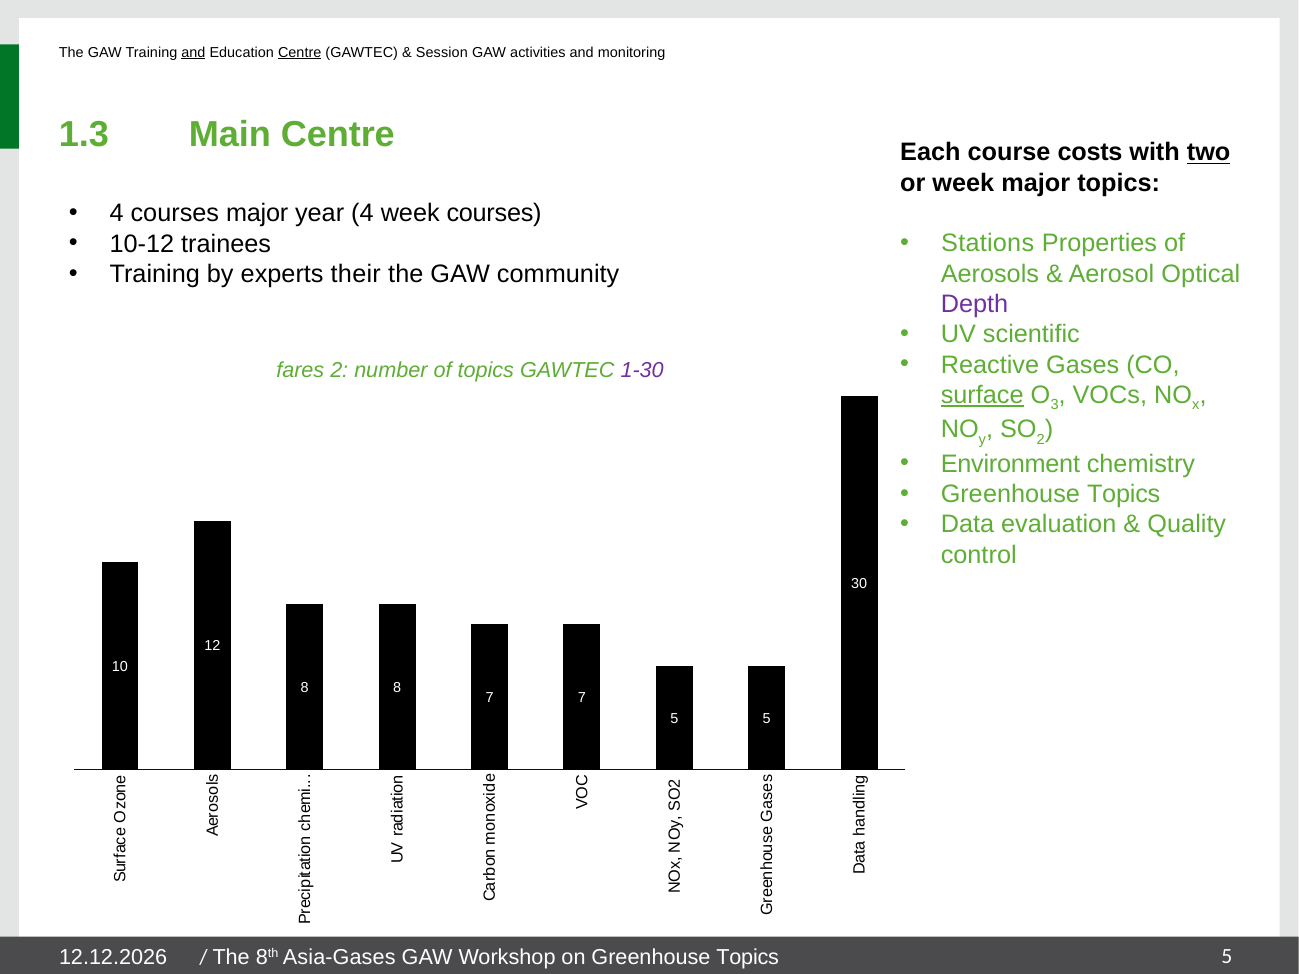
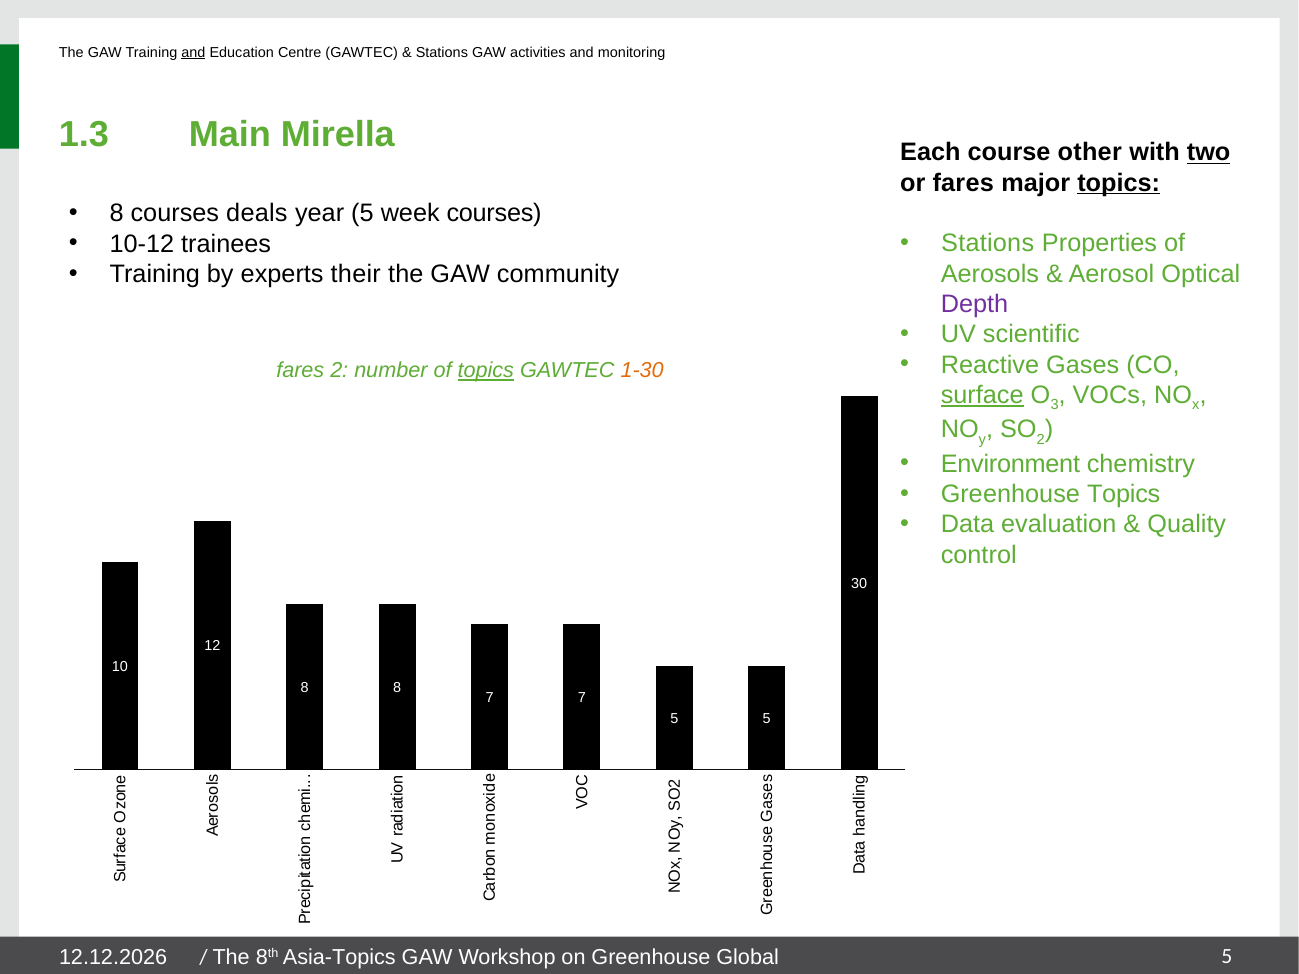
Centre underline: present -> none (300, 53)
Session: Session -> Stations (442, 53)
Main Centre: Centre -> Mirella (338, 135)
costs: costs -> other (1090, 153)
or week: week -> fares (963, 183)
topics underline: none -> present (1119, 183)
4: 4 -> 8 (117, 214)
courses major: major -> deals (257, 214)
year 4: 4 -> 5 (362, 214)
topics underline: none -> present (486, 371)
1-30 colour: purple -> orange (642, 371)
Asia-Gases: Asia-Gases -> Asia-Topics (339, 957)
on Greenhouse Topics: Topics -> Global (748, 957)
